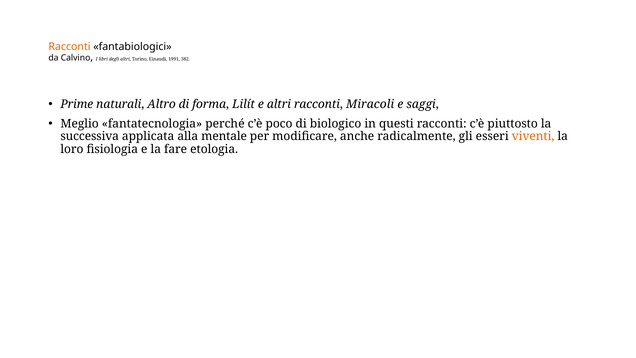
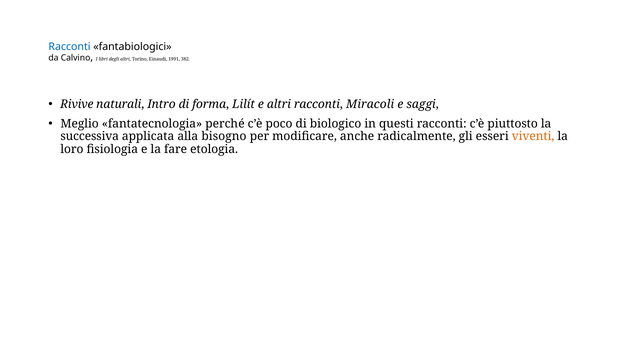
Racconti colour: orange -> blue (70, 47)
Prime: Prime -> Rivive (77, 104)
Altro: Altro -> Intro (162, 104)
mentale: mentale -> bisogno (224, 136)
